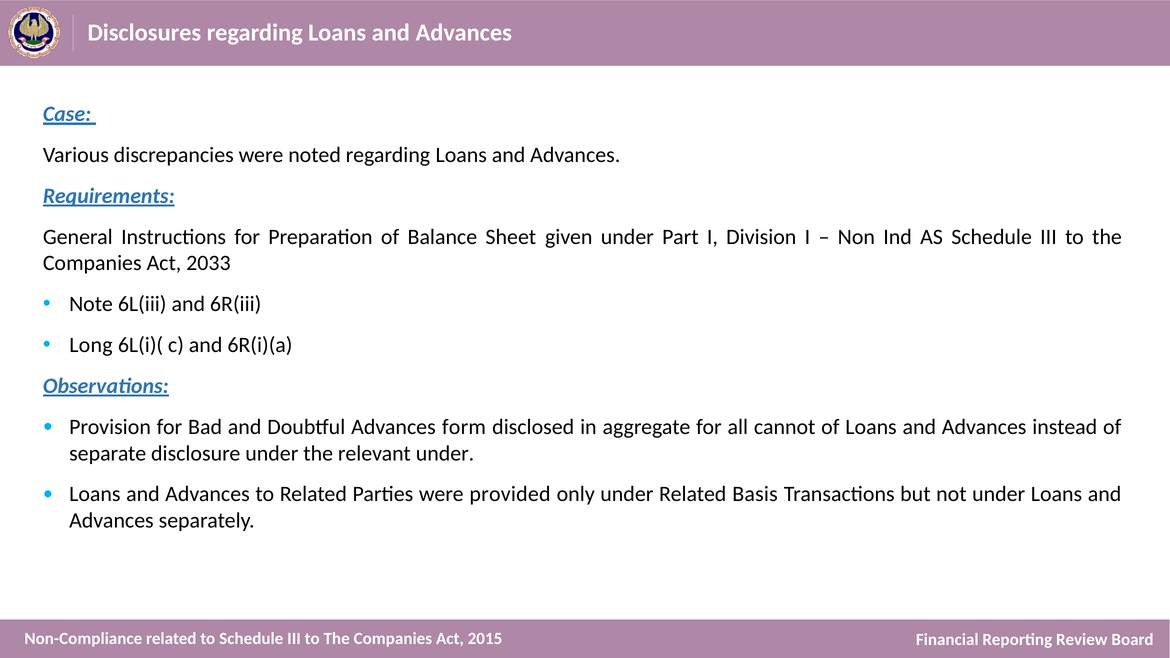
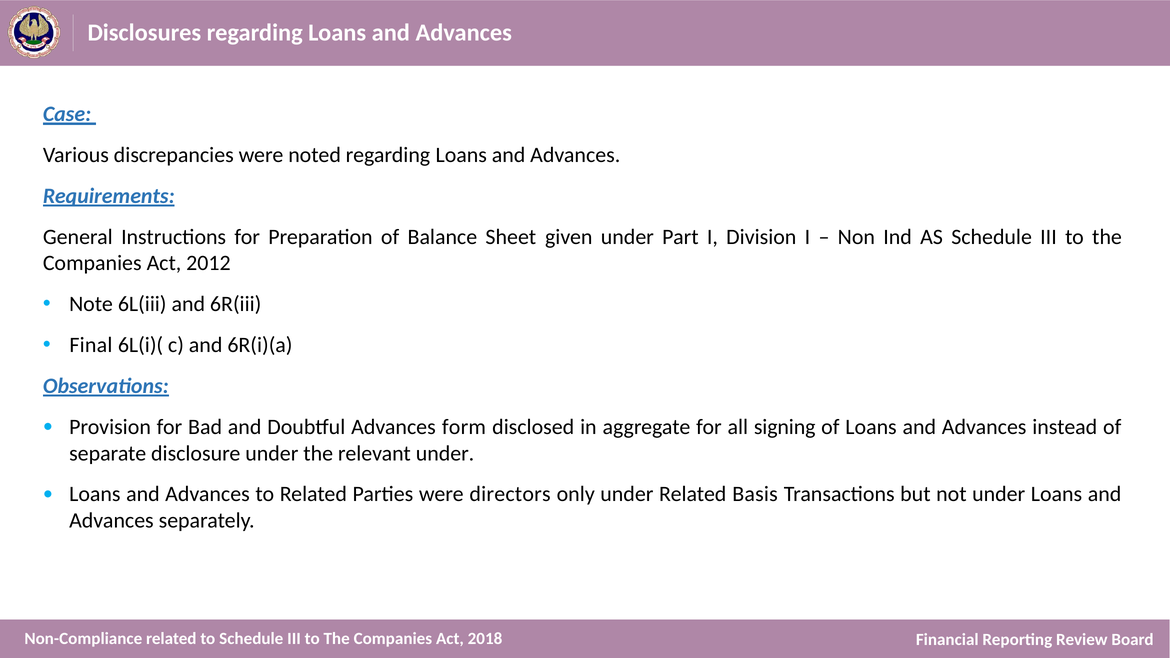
2033: 2033 -> 2012 (208, 263)
Long: Long -> Final (91, 345)
cannot: cannot -> signing (785, 427)
provided: provided -> directors (510, 494)
2015: 2015 -> 2018 (485, 639)
